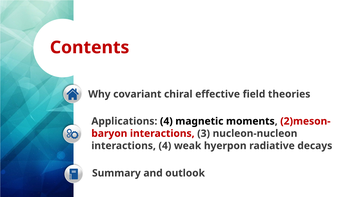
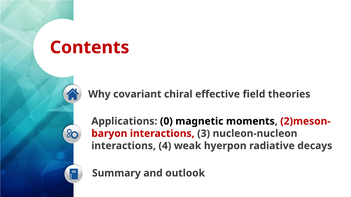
Applications 4: 4 -> 0 (166, 121)
